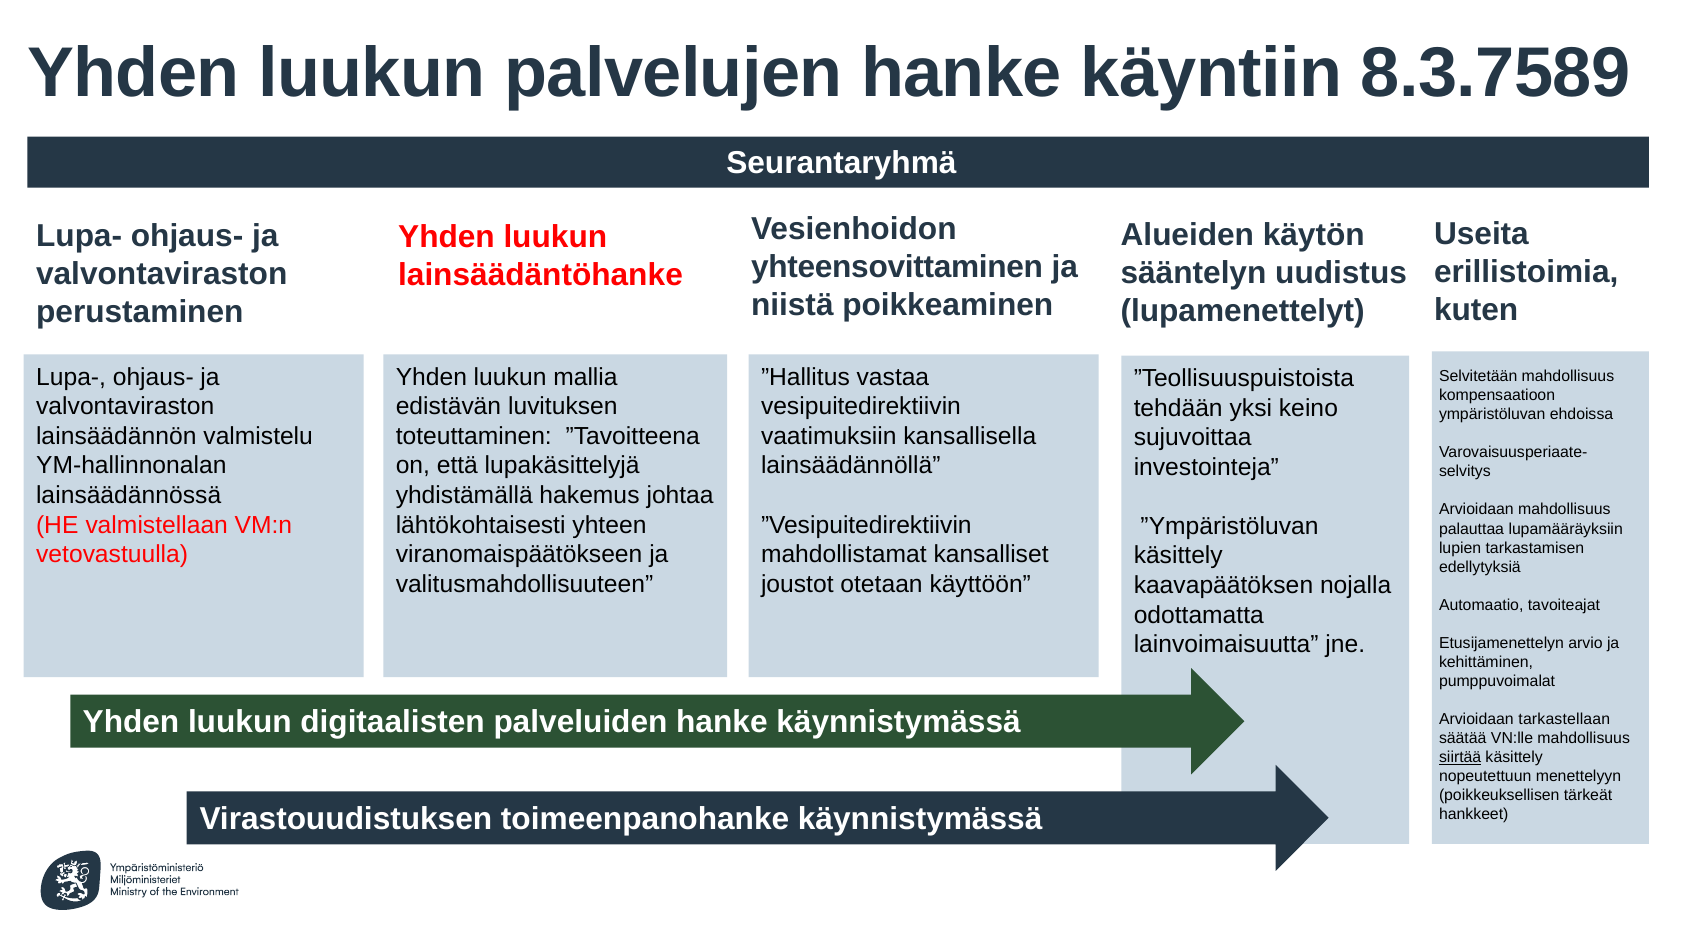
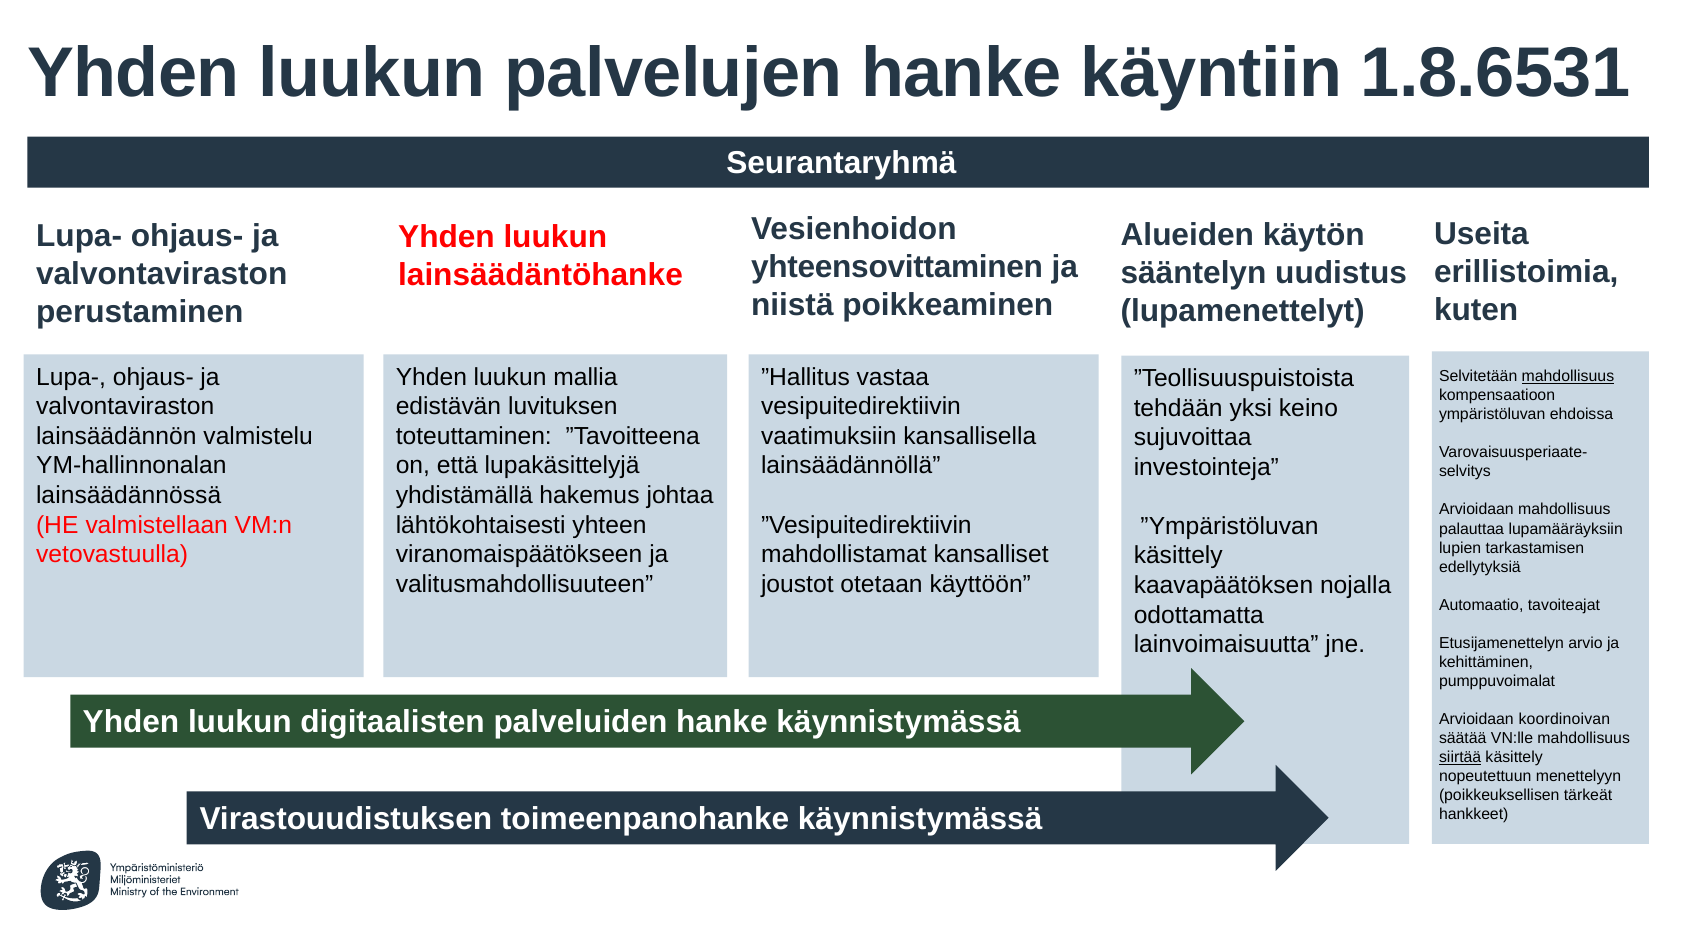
8.3.7589: 8.3.7589 -> 1.8.6531 (1496, 73)
mahdollisuus underline: none -> present (1568, 376)
tarkastellaan: tarkastellaan -> koordinoivan (1564, 719)
